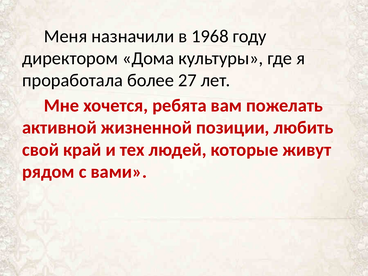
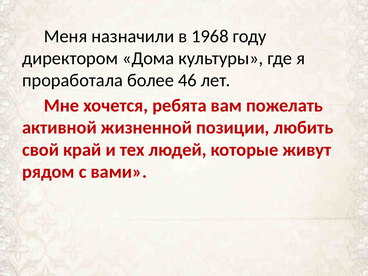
27: 27 -> 46 (187, 80)
